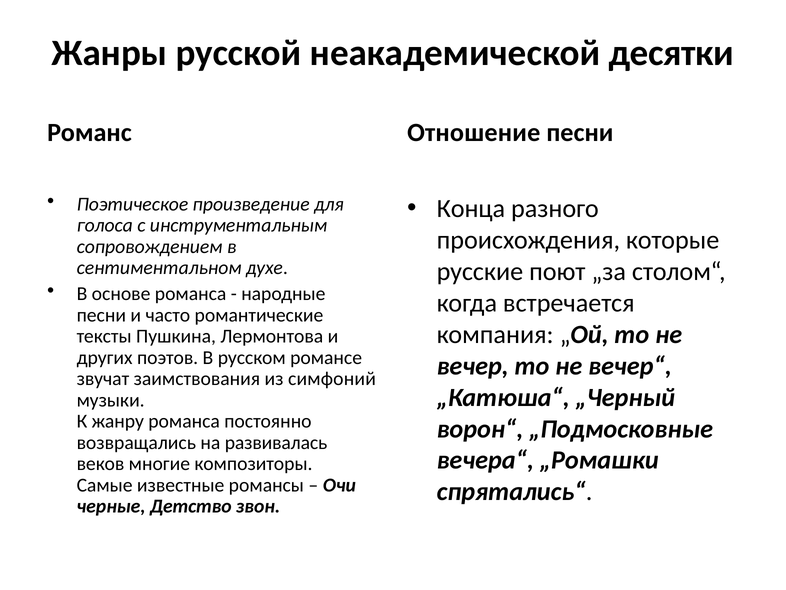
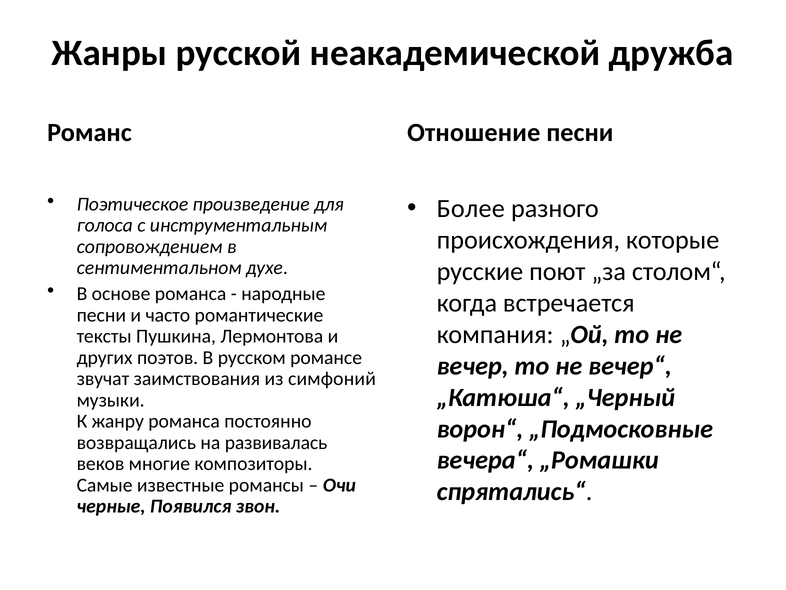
десятки: десятки -> дружба (671, 53)
Конца: Конца -> Более (471, 208)
Детство: Детство -> Появился (191, 506)
